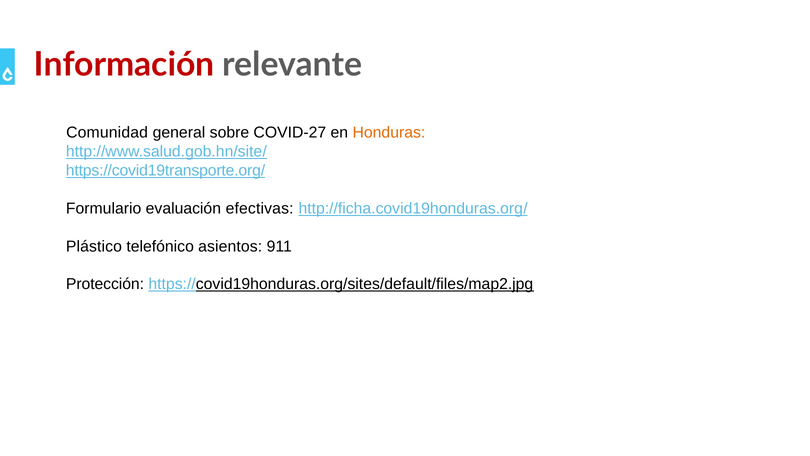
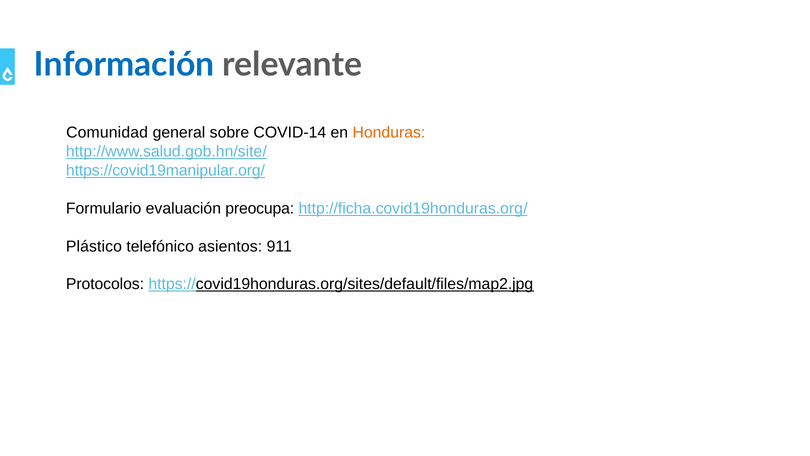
Información colour: red -> blue (124, 65)
COVID-27: COVID-27 -> COVID-14 (290, 133)
https://covid19transporte.org/: https://covid19transporte.org/ -> https://covid19manipular.org/ (165, 170)
efectivas: efectivas -> preocupa (260, 208)
Protección: Protección -> Protocolos (105, 284)
